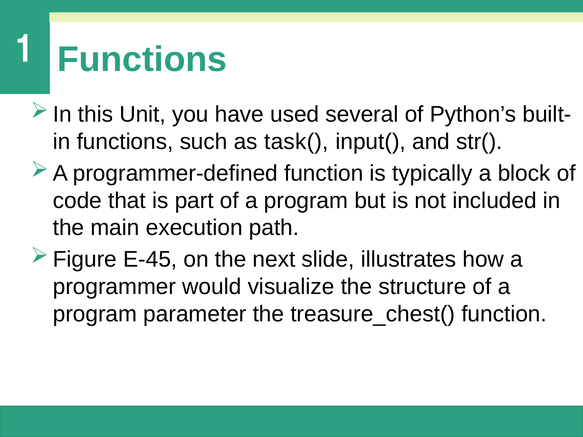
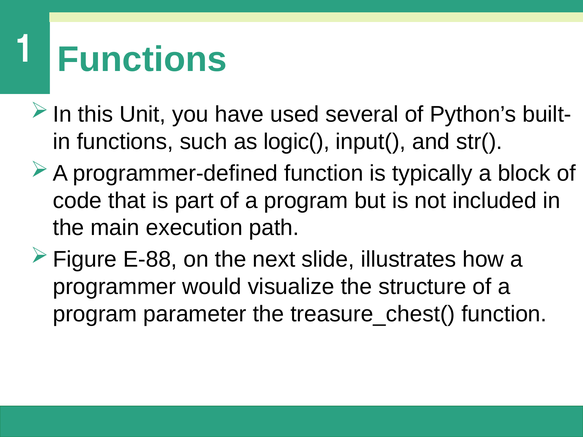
task(: task( -> logic( (297, 142)
E-45: E-45 -> E-88 (150, 260)
